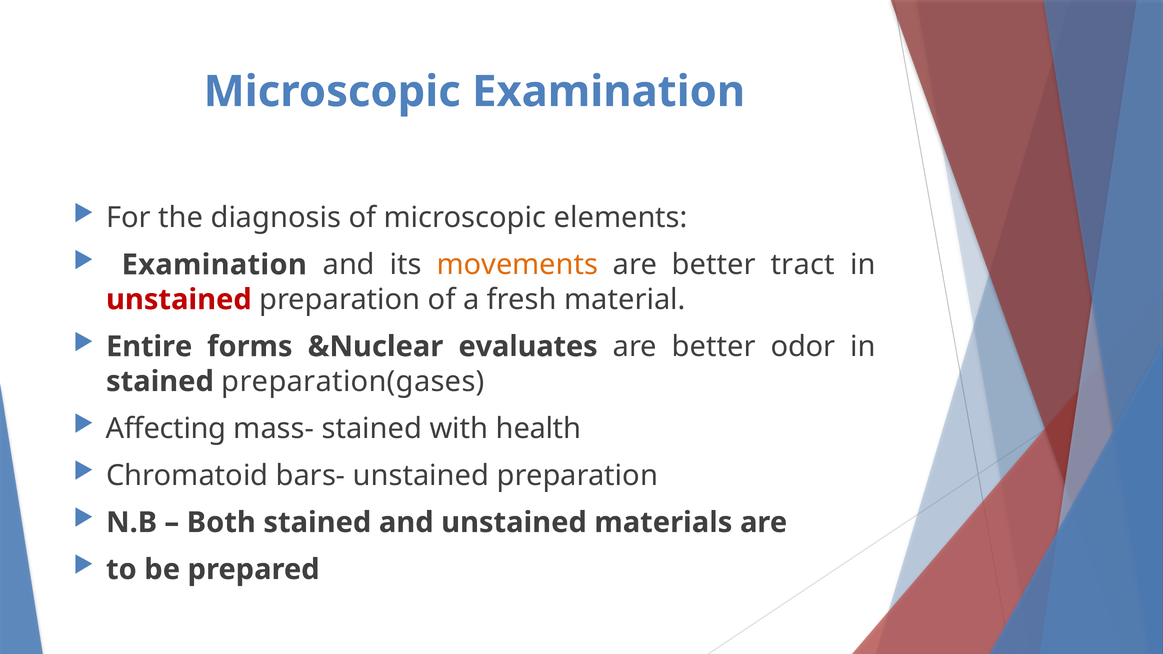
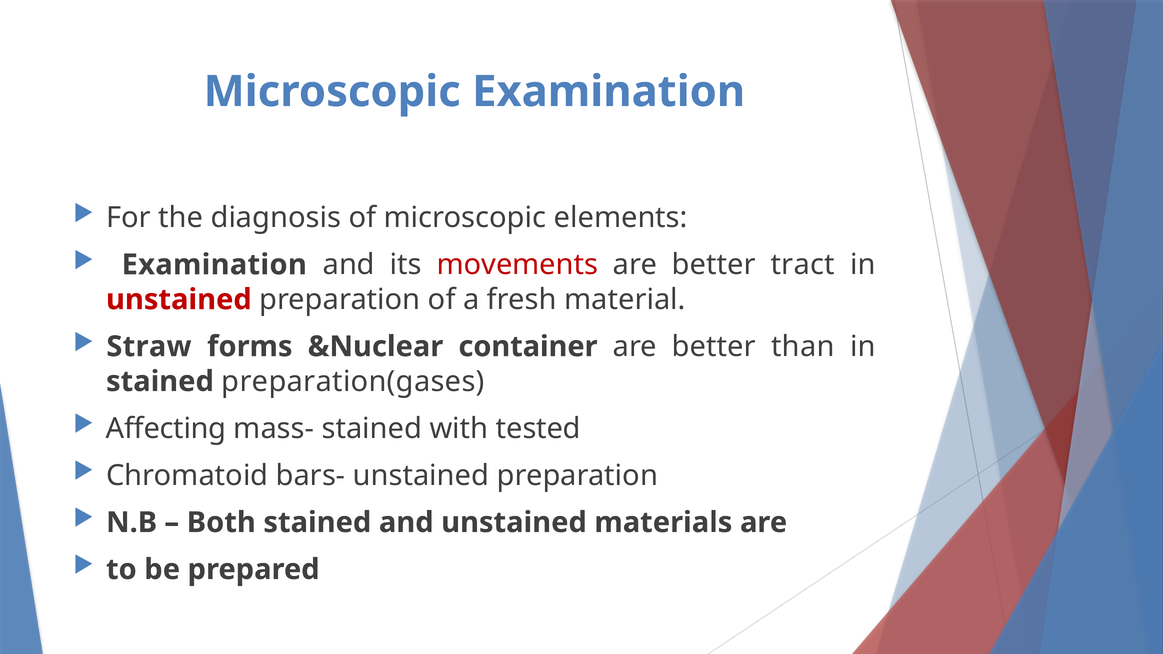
movements colour: orange -> red (517, 265)
Entire: Entire -> Straw (149, 347)
evaluates: evaluates -> container (528, 347)
odor: odor -> than (803, 347)
health: health -> tested (538, 429)
